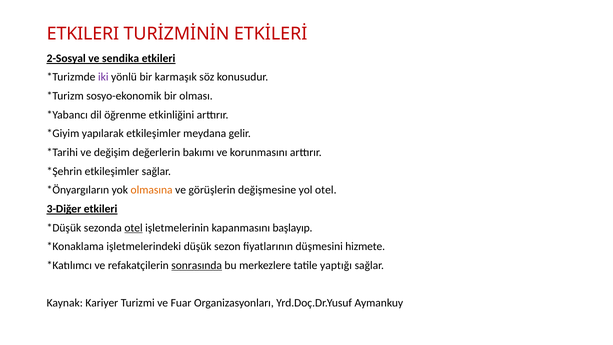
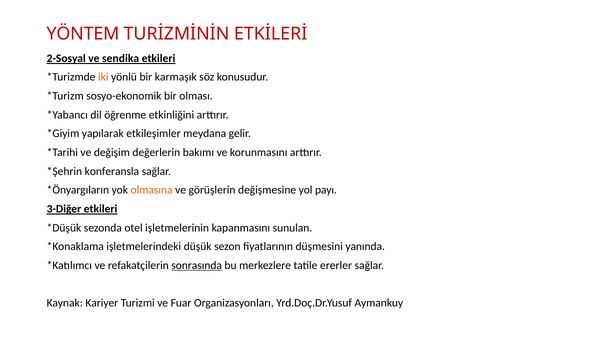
ETKILERI: ETKILERI -> YÖNTEM (83, 34)
iki colour: purple -> orange (103, 77)
etkileşimler: etkileşimler -> konferansla (112, 171)
yol otel: otel -> payı (326, 190)
otel underline: present -> none (134, 228)
başlayıp: başlayıp -> sunulan (292, 228)
hizmete: hizmete -> yanında (365, 246)
yaptığı: yaptığı -> ererler (336, 265)
